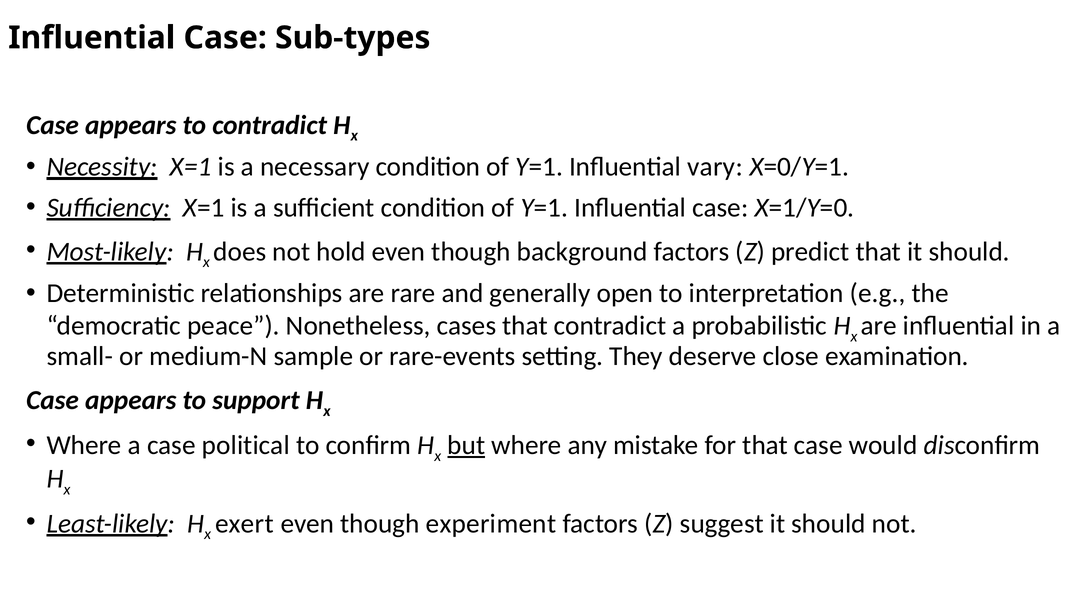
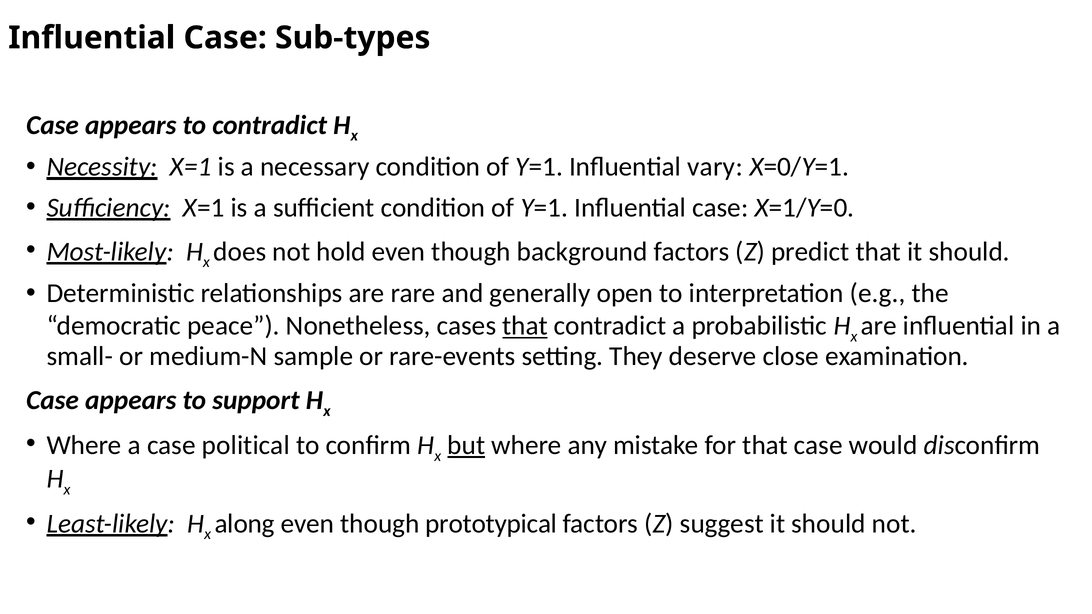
that underline: none -> present (525, 326)
exert: exert -> along (245, 524)
experiment: experiment -> prototypical (491, 524)
